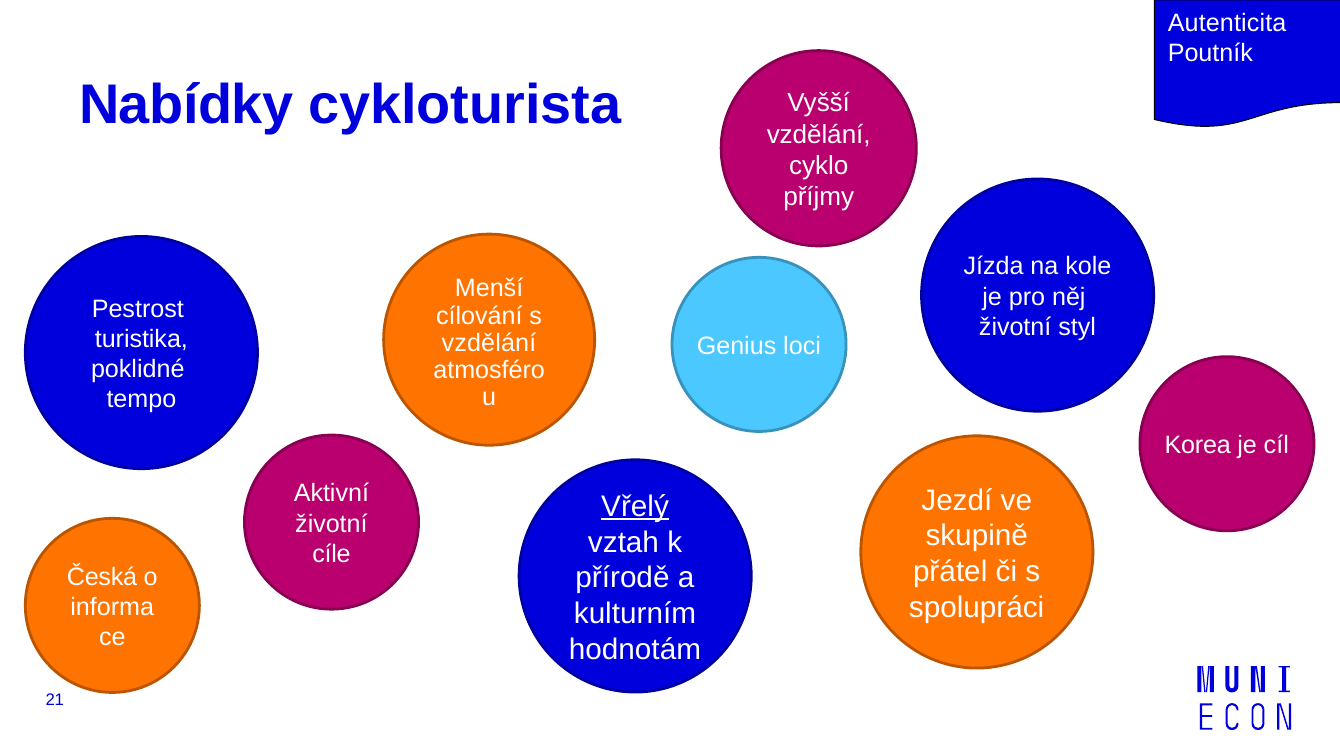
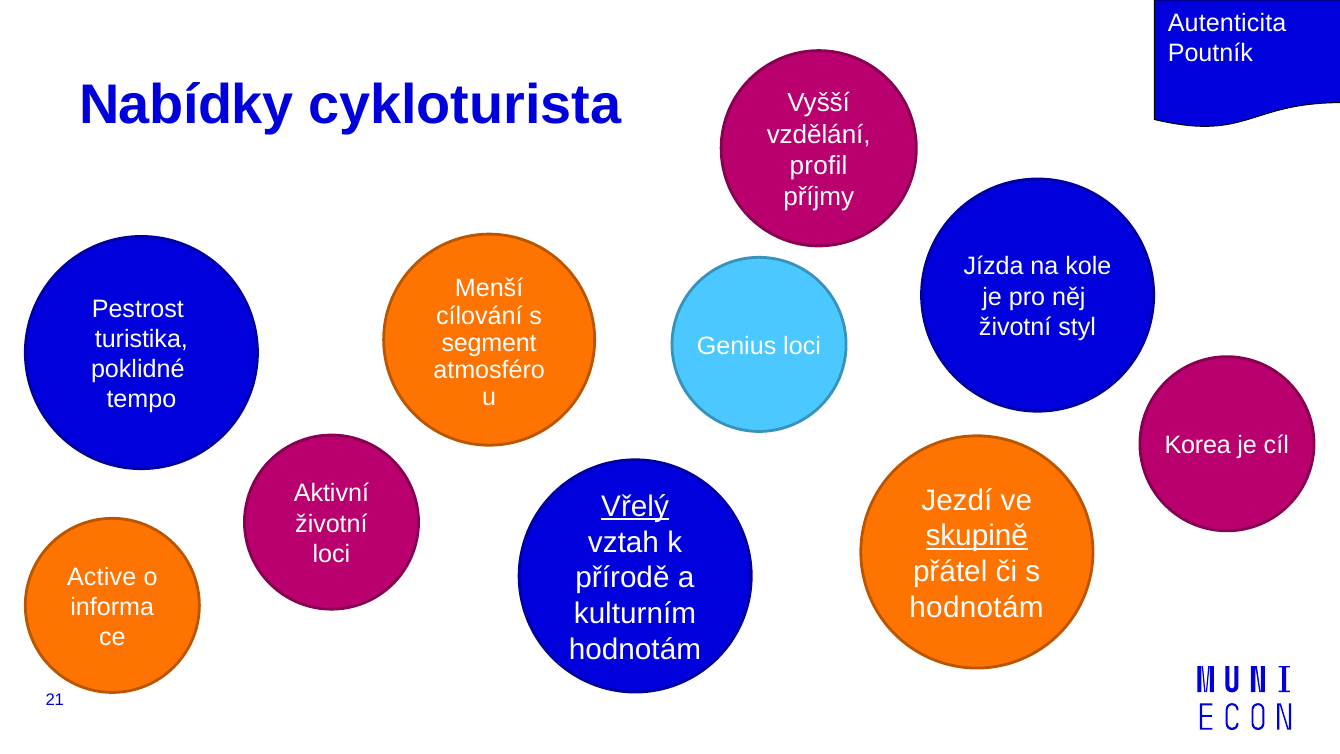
cyklo: cyklo -> profil (819, 166)
vzdělání: vzdělání -> segment (489, 343)
skupině underline: none -> present (977, 536)
cíle: cíle -> loci (331, 554)
Česká: Česká -> Active (102, 577)
spolupráci: spolupráci -> hodnotám (976, 608)
